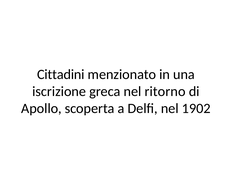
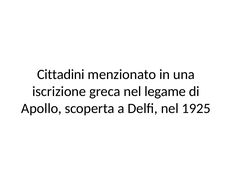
ritorno: ritorno -> legame (165, 91)
1902: 1902 -> 1925 (196, 108)
